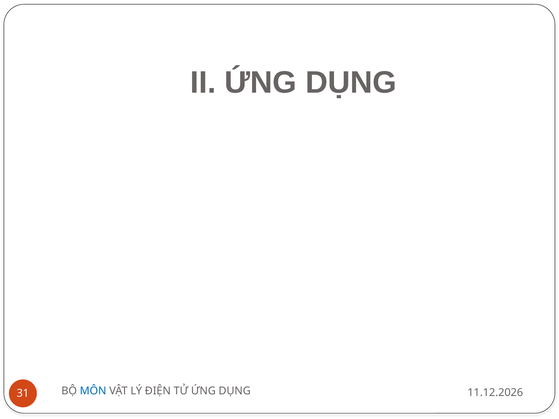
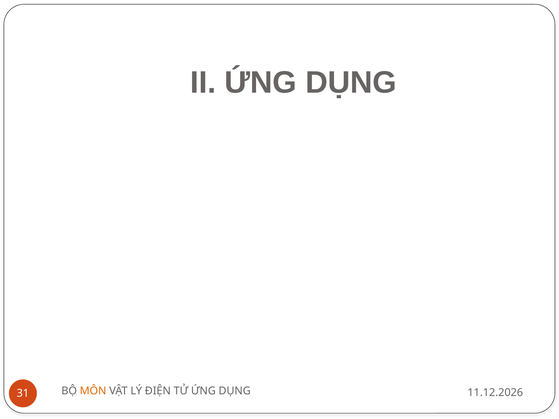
MÔN colour: blue -> orange (93, 391)
